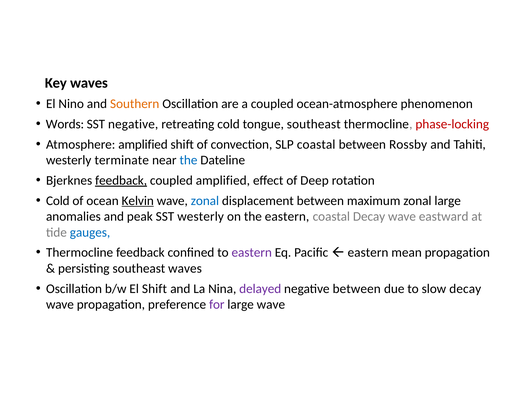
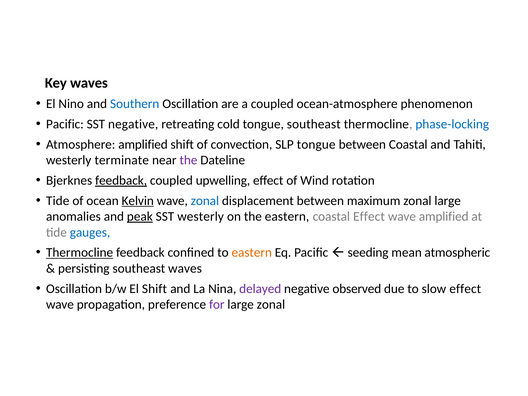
Southern colour: orange -> blue (135, 104)
Words: Words -> Pacific (65, 124)
phase-locking colour: red -> blue (452, 124)
SLP coastal: coastal -> tongue (316, 144)
between Rossby: Rossby -> Coastal (408, 144)
the colour: blue -> purple (188, 160)
coupled amplified: amplified -> upwelling (223, 180)
Deep: Deep -> Wind (315, 180)
Cold: Cold -> Tide (58, 201)
peak underline: none -> present (140, 217)
coastal Decay: Decay -> Effect (369, 217)
wave eastward: eastward -> amplified (444, 217)
Thermocline underline: none -> present (80, 253)
eastern colour: purple -> orange (252, 253)
eastern: eastern -> seeding (368, 253)
mean propagation: propagation -> atmospheric (457, 253)
negative between: between -> observed (357, 289)
slow decay: decay -> effect (465, 289)
large wave: wave -> zonal (271, 305)
